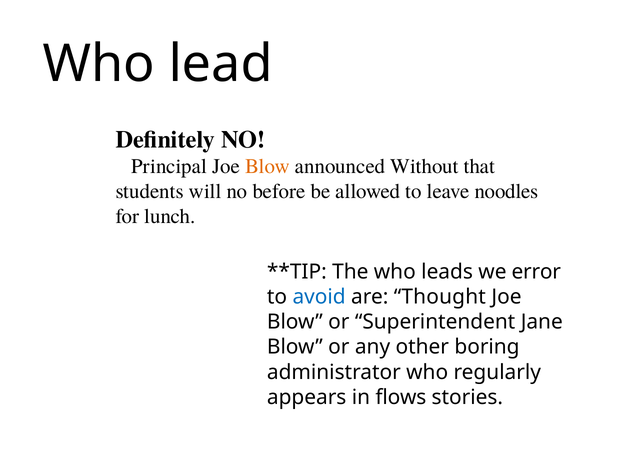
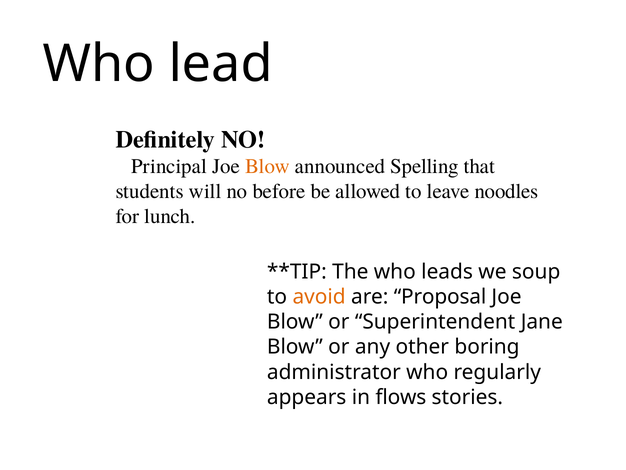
Without: Without -> Spelling (425, 166)
error: error -> soup (536, 272)
avoid colour: blue -> orange (319, 297)
Thought: Thought -> Proposal (440, 297)
